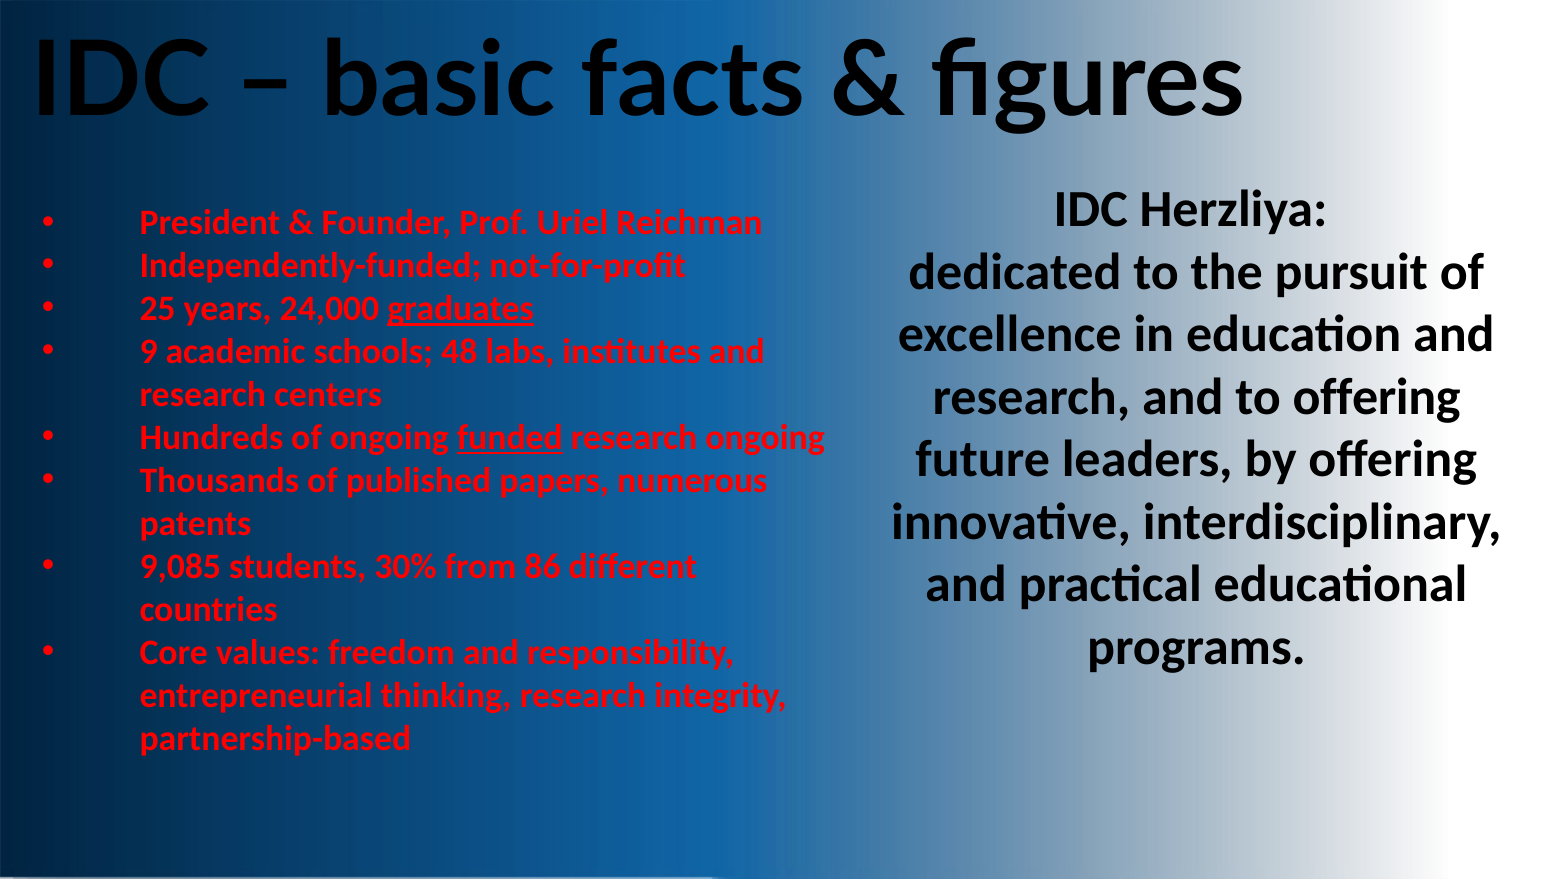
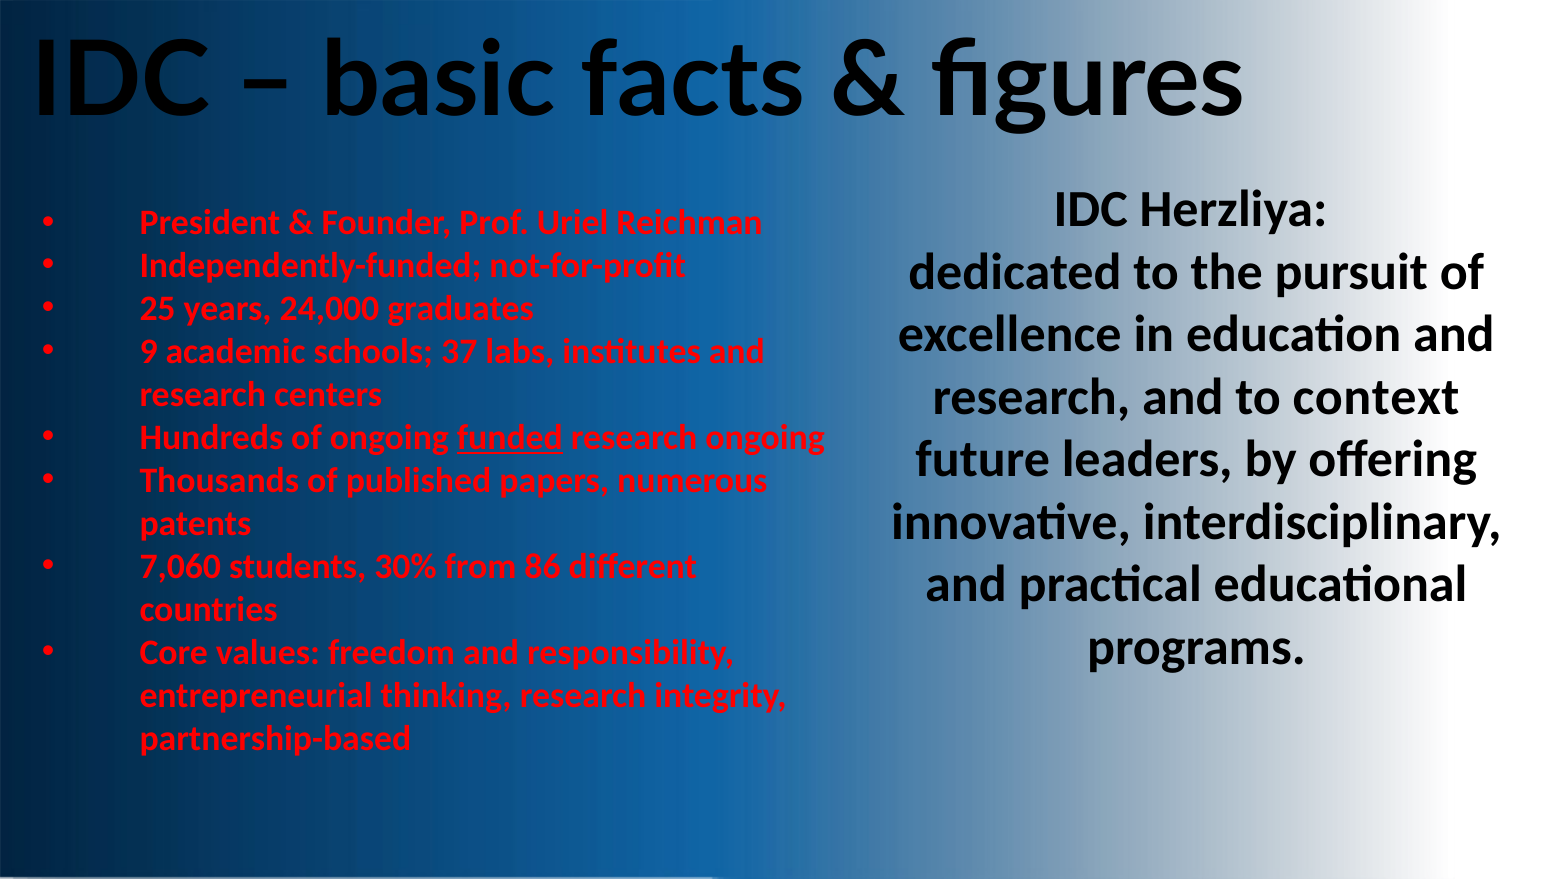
graduates underline: present -> none (461, 309)
48: 48 -> 37 (459, 352)
to offering: offering -> context (1376, 397)
9,085: 9,085 -> 7,060 (180, 567)
